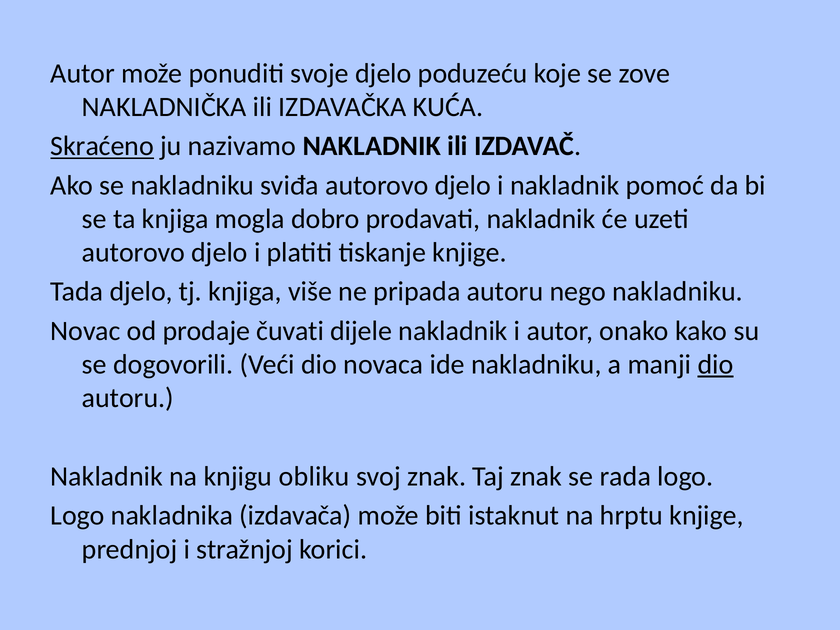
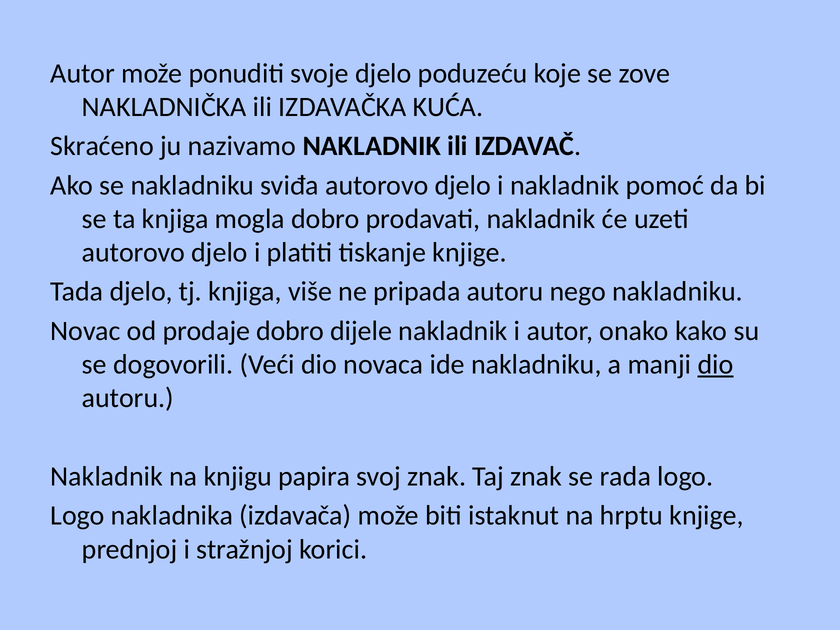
Skraćeno underline: present -> none (102, 146)
prodaje čuvati: čuvati -> dobro (290, 331)
obliku: obliku -> papira (314, 477)
